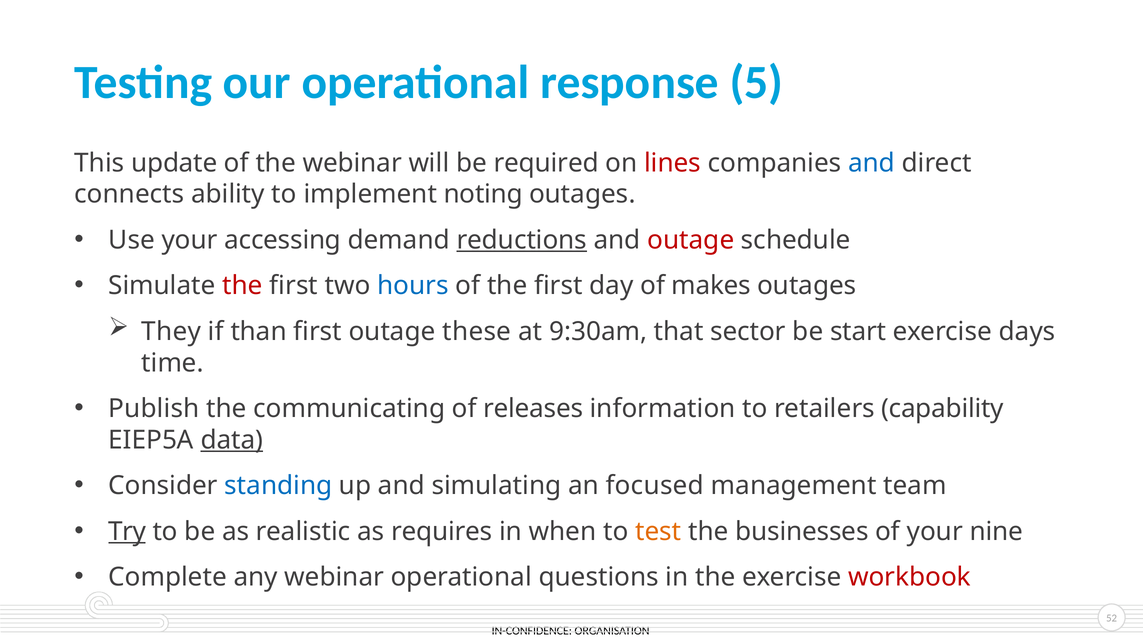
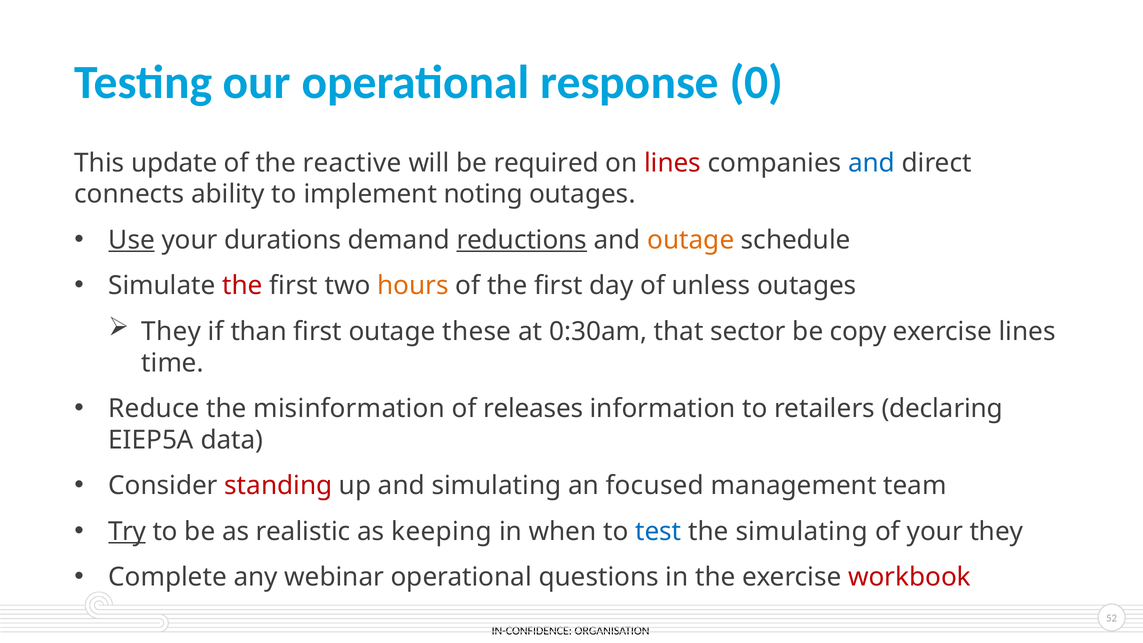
5: 5 -> 0 (756, 83)
the webinar: webinar -> reactive (352, 163)
Use underline: none -> present (132, 240)
accessing: accessing -> durations (283, 240)
outage colour: red -> orange (691, 240)
hours colour: blue -> orange (413, 286)
makes: makes -> unless (711, 286)
9:30am: 9:30am -> 0:30am (598, 331)
start: start -> copy (858, 331)
exercise days: days -> lines (1027, 331)
Publish: Publish -> Reduce (154, 409)
communicating: communicating -> misinformation (349, 409)
capability: capability -> declaring (942, 409)
data underline: present -> none (232, 440)
standing colour: blue -> red (278, 486)
requires: requires -> keeping (442, 531)
test colour: orange -> blue (658, 531)
the businesses: businesses -> simulating (802, 531)
your nine: nine -> they (996, 531)
